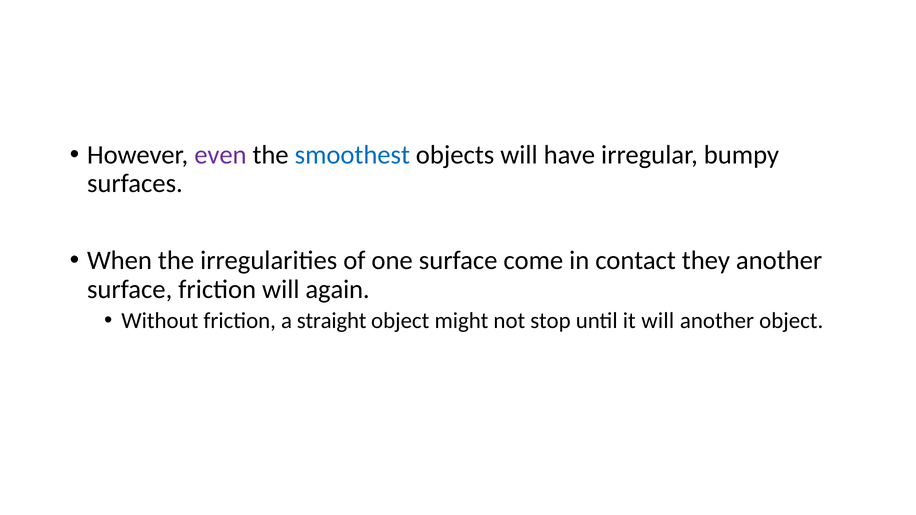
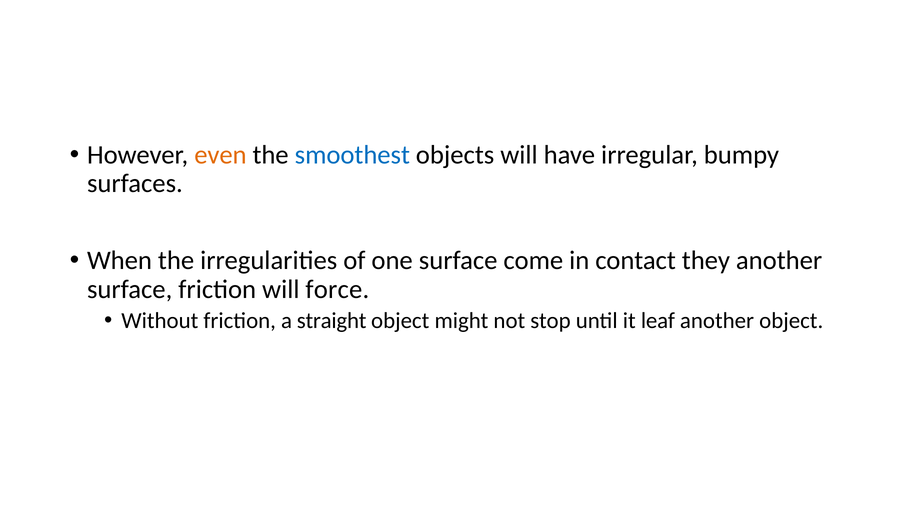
even colour: purple -> orange (220, 155)
again: again -> force (337, 289)
it will: will -> leaf (658, 321)
